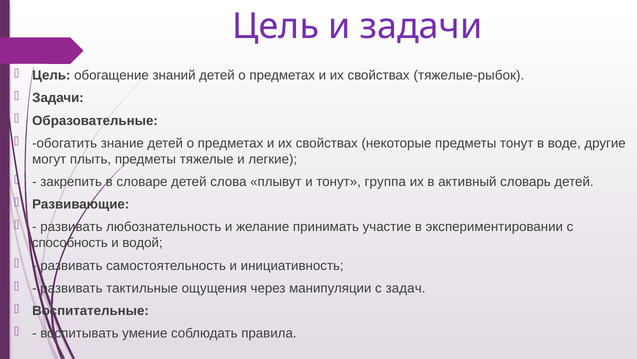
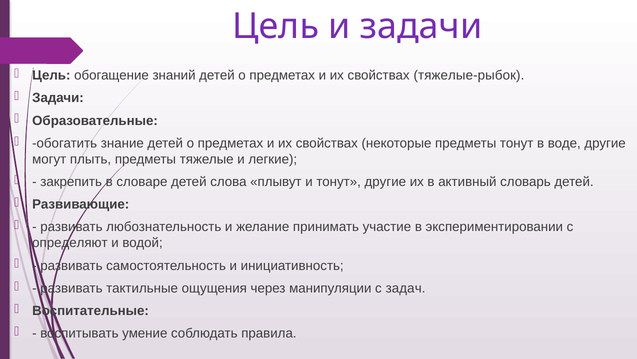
тонут группа: группа -> другие (385, 182)
способность: способность -> определяют (70, 243)
